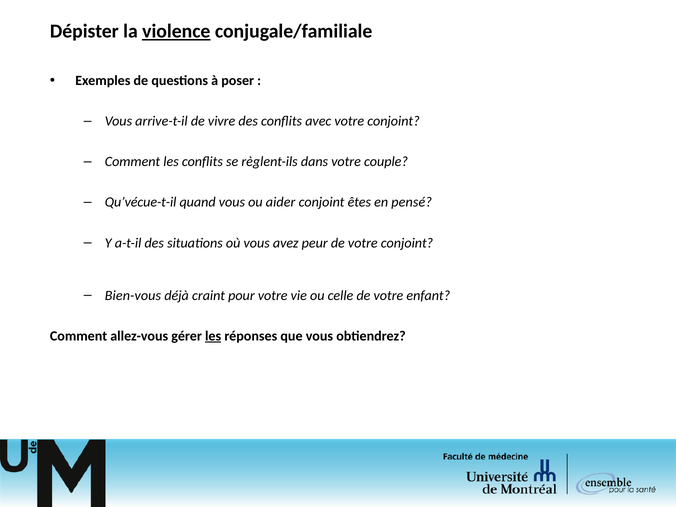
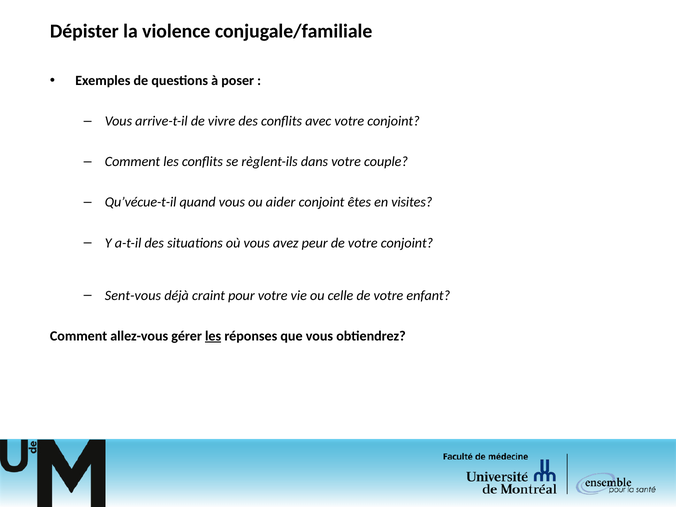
violence underline: present -> none (176, 31)
pensé: pensé -> visites (412, 202)
Bien-vous: Bien-vous -> Sent-vous (133, 295)
